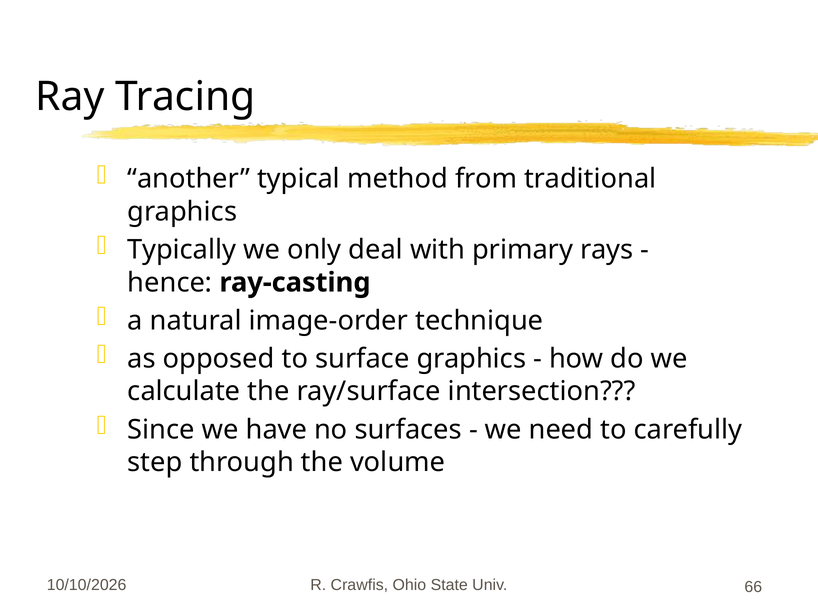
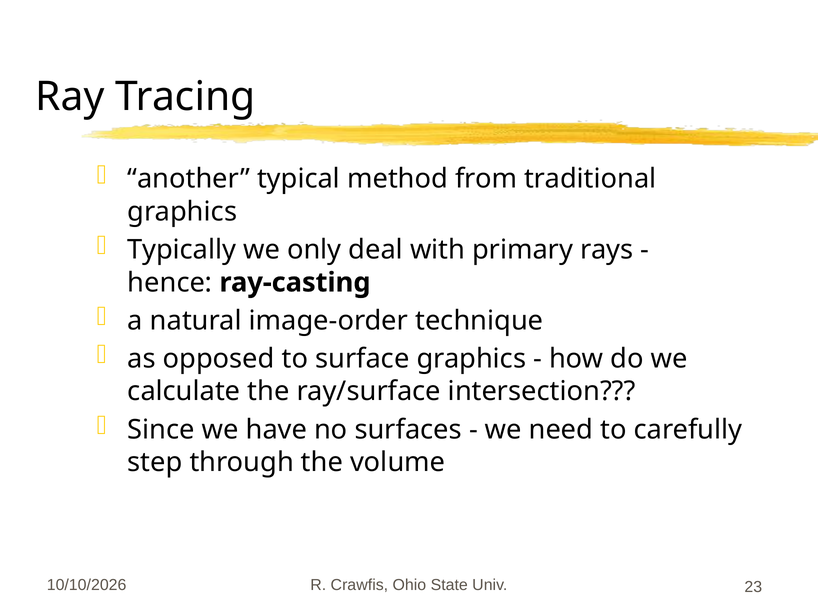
66: 66 -> 23 (753, 587)
